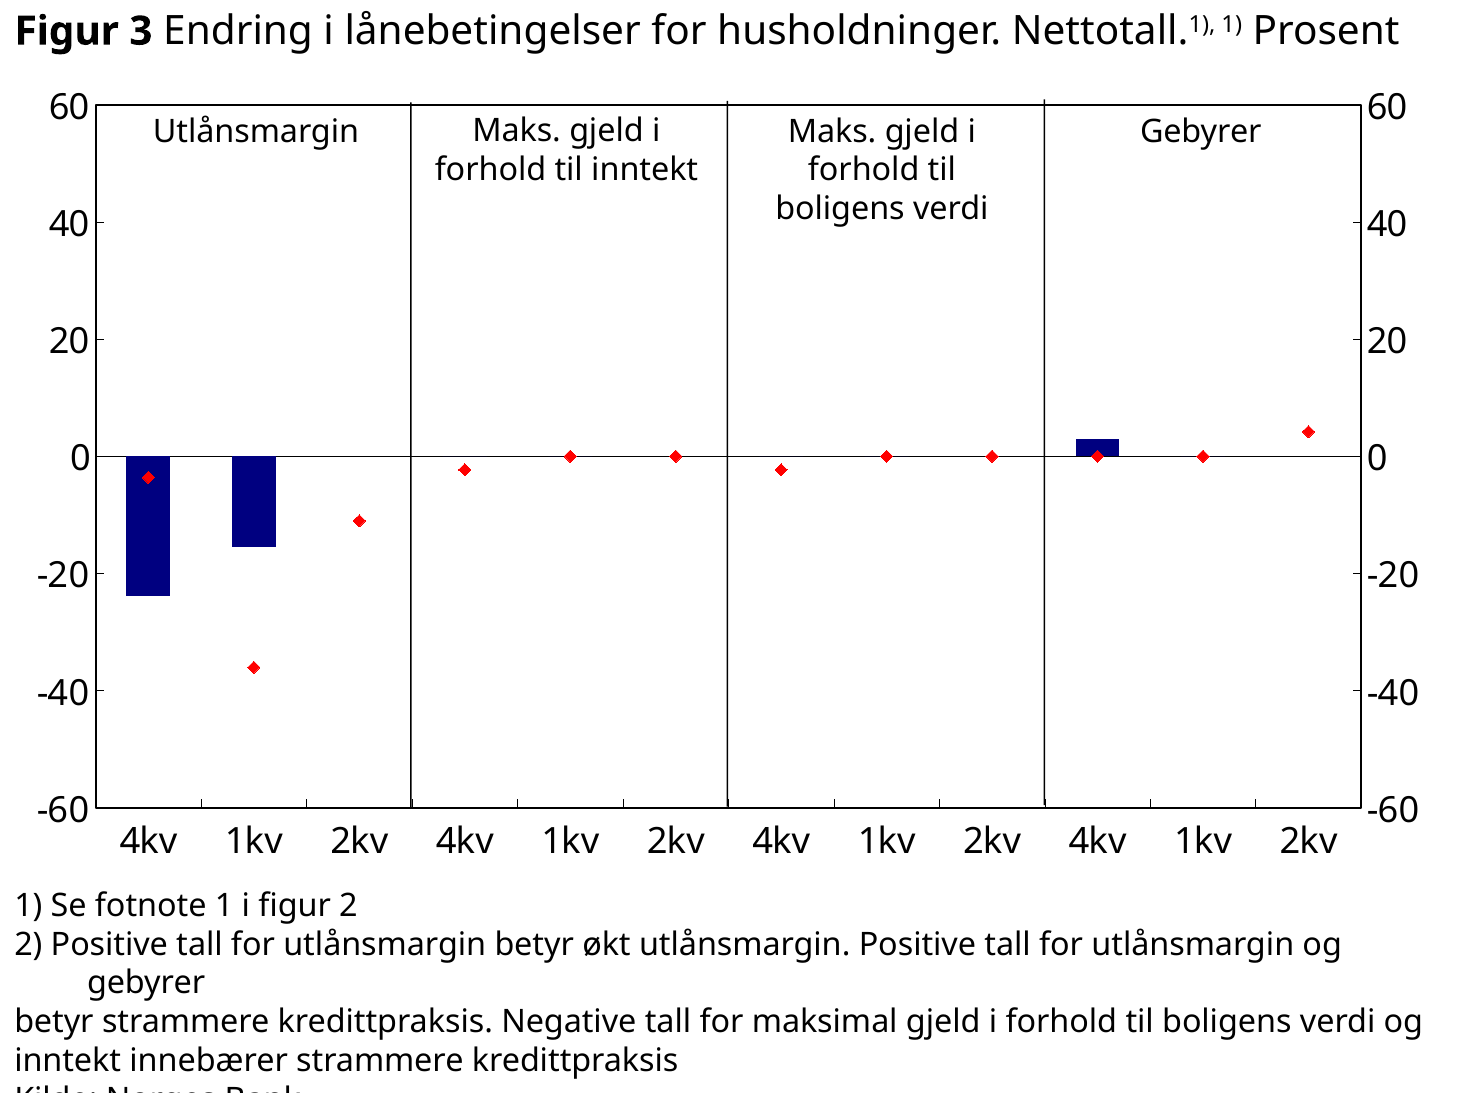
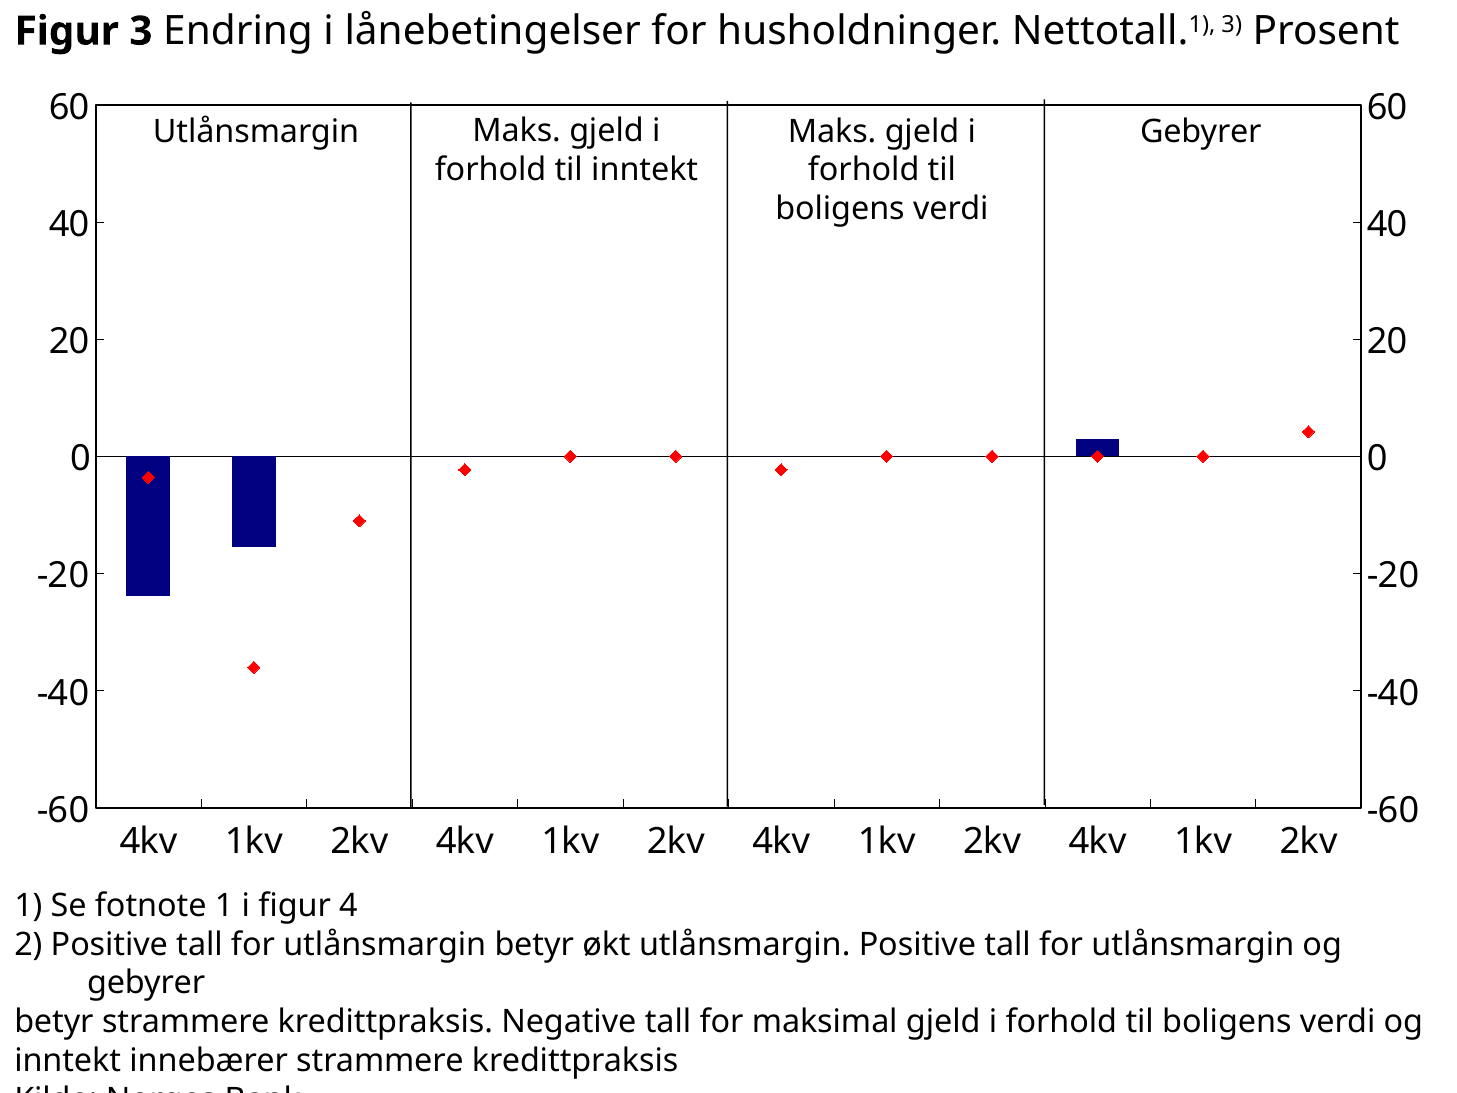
Nettotall.1 1: 1 -> 3 (1232, 25)
figur 2: 2 -> 4 (348, 905)
